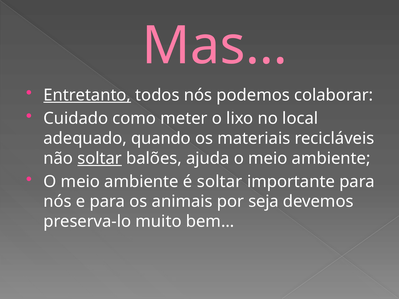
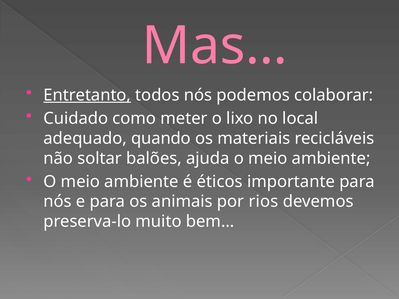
soltar underline: present -> none (100, 158)
é soltar: soltar -> éticos (220, 182)
seja: seja -> rios (263, 202)
